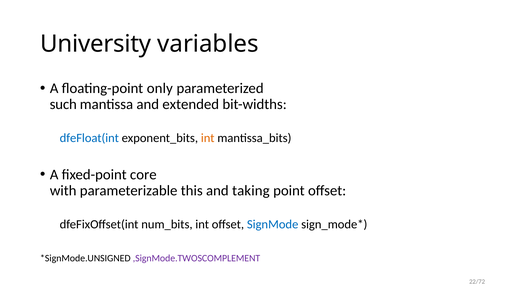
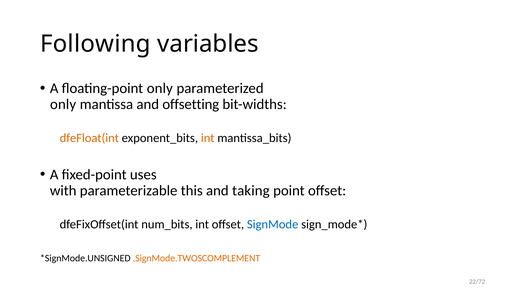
University: University -> Following (95, 44)
such: such -> only (63, 104)
extended: extended -> offsetting (191, 104)
dfeFloat(int colour: blue -> orange (89, 138)
core: core -> uses (143, 175)
,SignMode.TWOSCOMPLEMENT colour: purple -> orange (196, 258)
